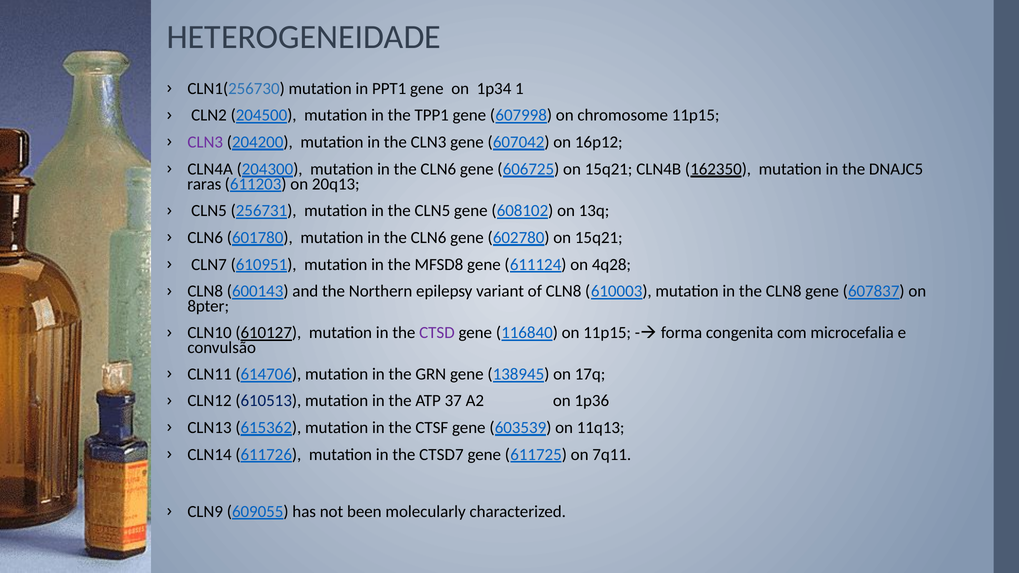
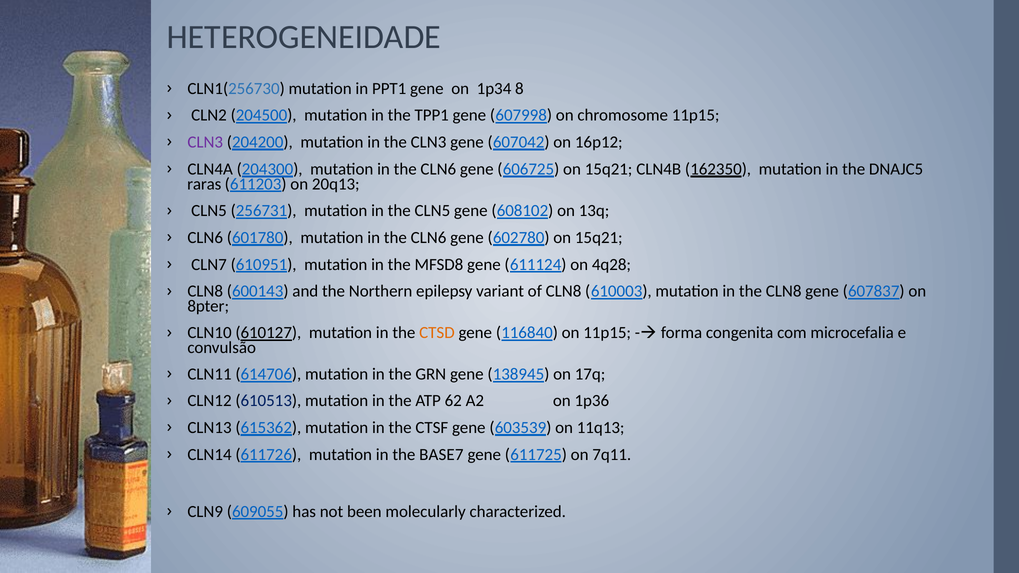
1: 1 -> 8 (519, 89)
CTSD colour: purple -> orange (437, 333)
37: 37 -> 62 (453, 401)
CTSD7: CTSD7 -> BASE7 (441, 455)
